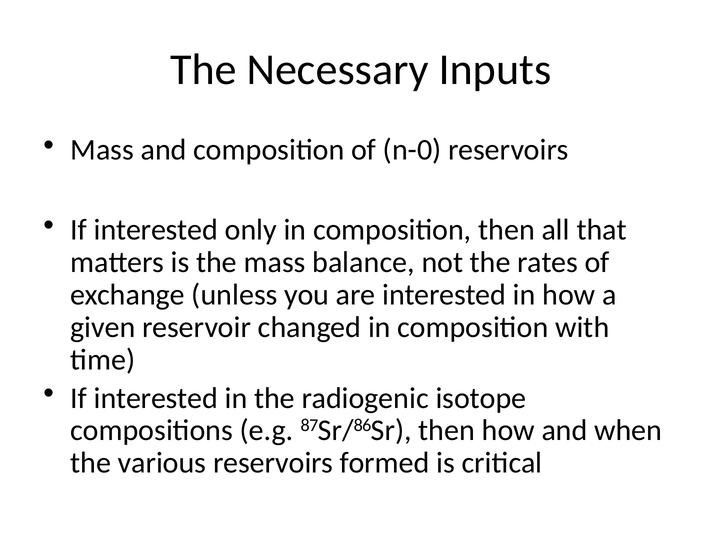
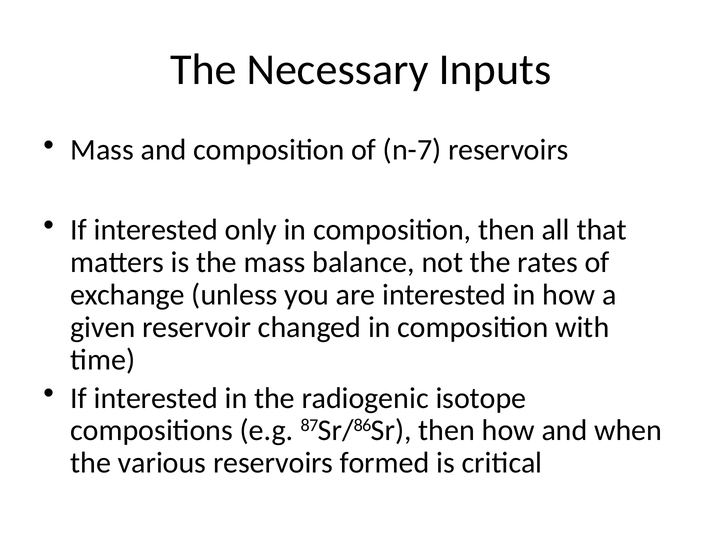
n-0: n-0 -> n-7 (412, 150)
